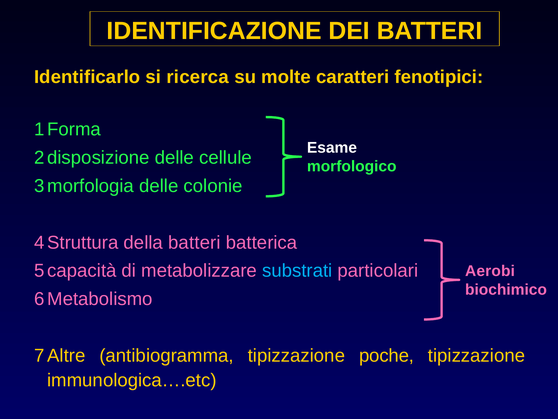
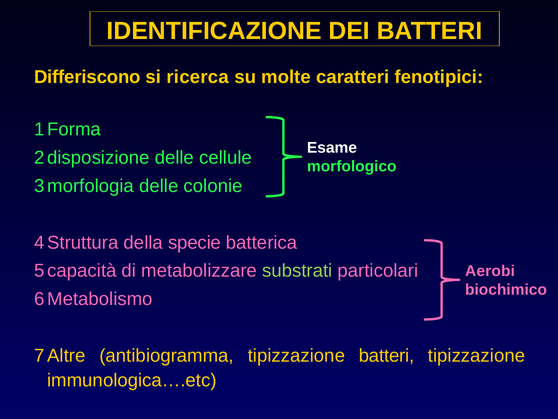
Identificarlo: Identificarlo -> Differiscono (87, 77)
della batteri: batteri -> specie (195, 242)
substrati colour: light blue -> light green (297, 270)
tipizzazione poche: poche -> batteri (387, 355)
